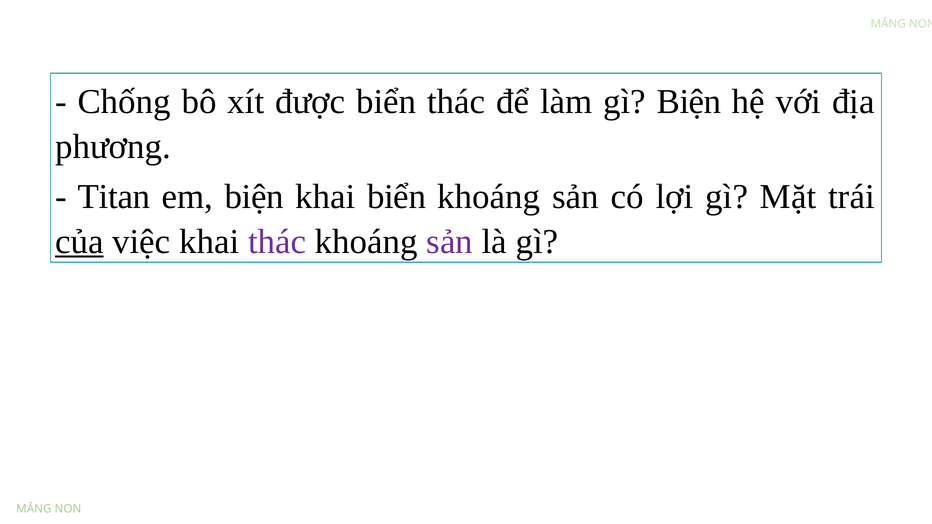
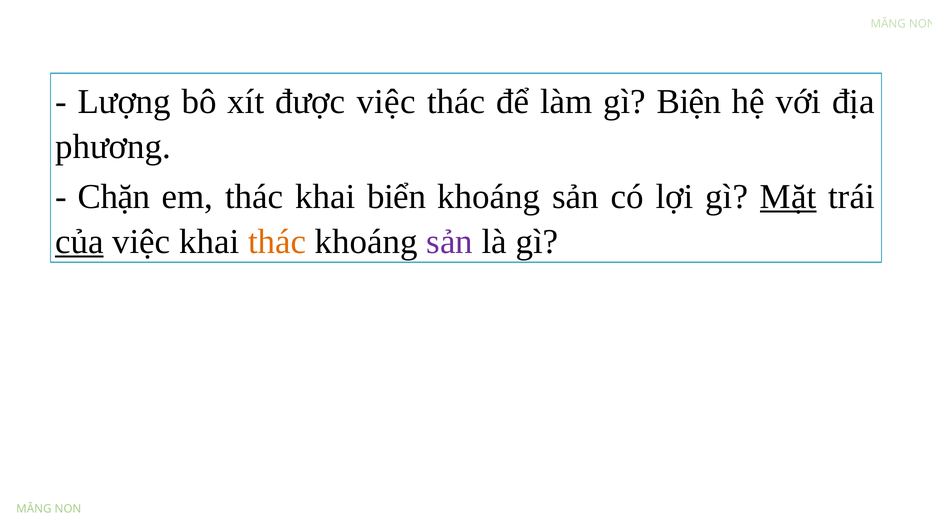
Chống: Chống -> Lượng (124, 102)
được biển: biển -> việc (386, 102)
Titan: Titan -> Chặn (114, 197)
em biện: biện -> thác (254, 197)
Mặt underline: none -> present (788, 197)
thác colour: purple -> orange (277, 242)
